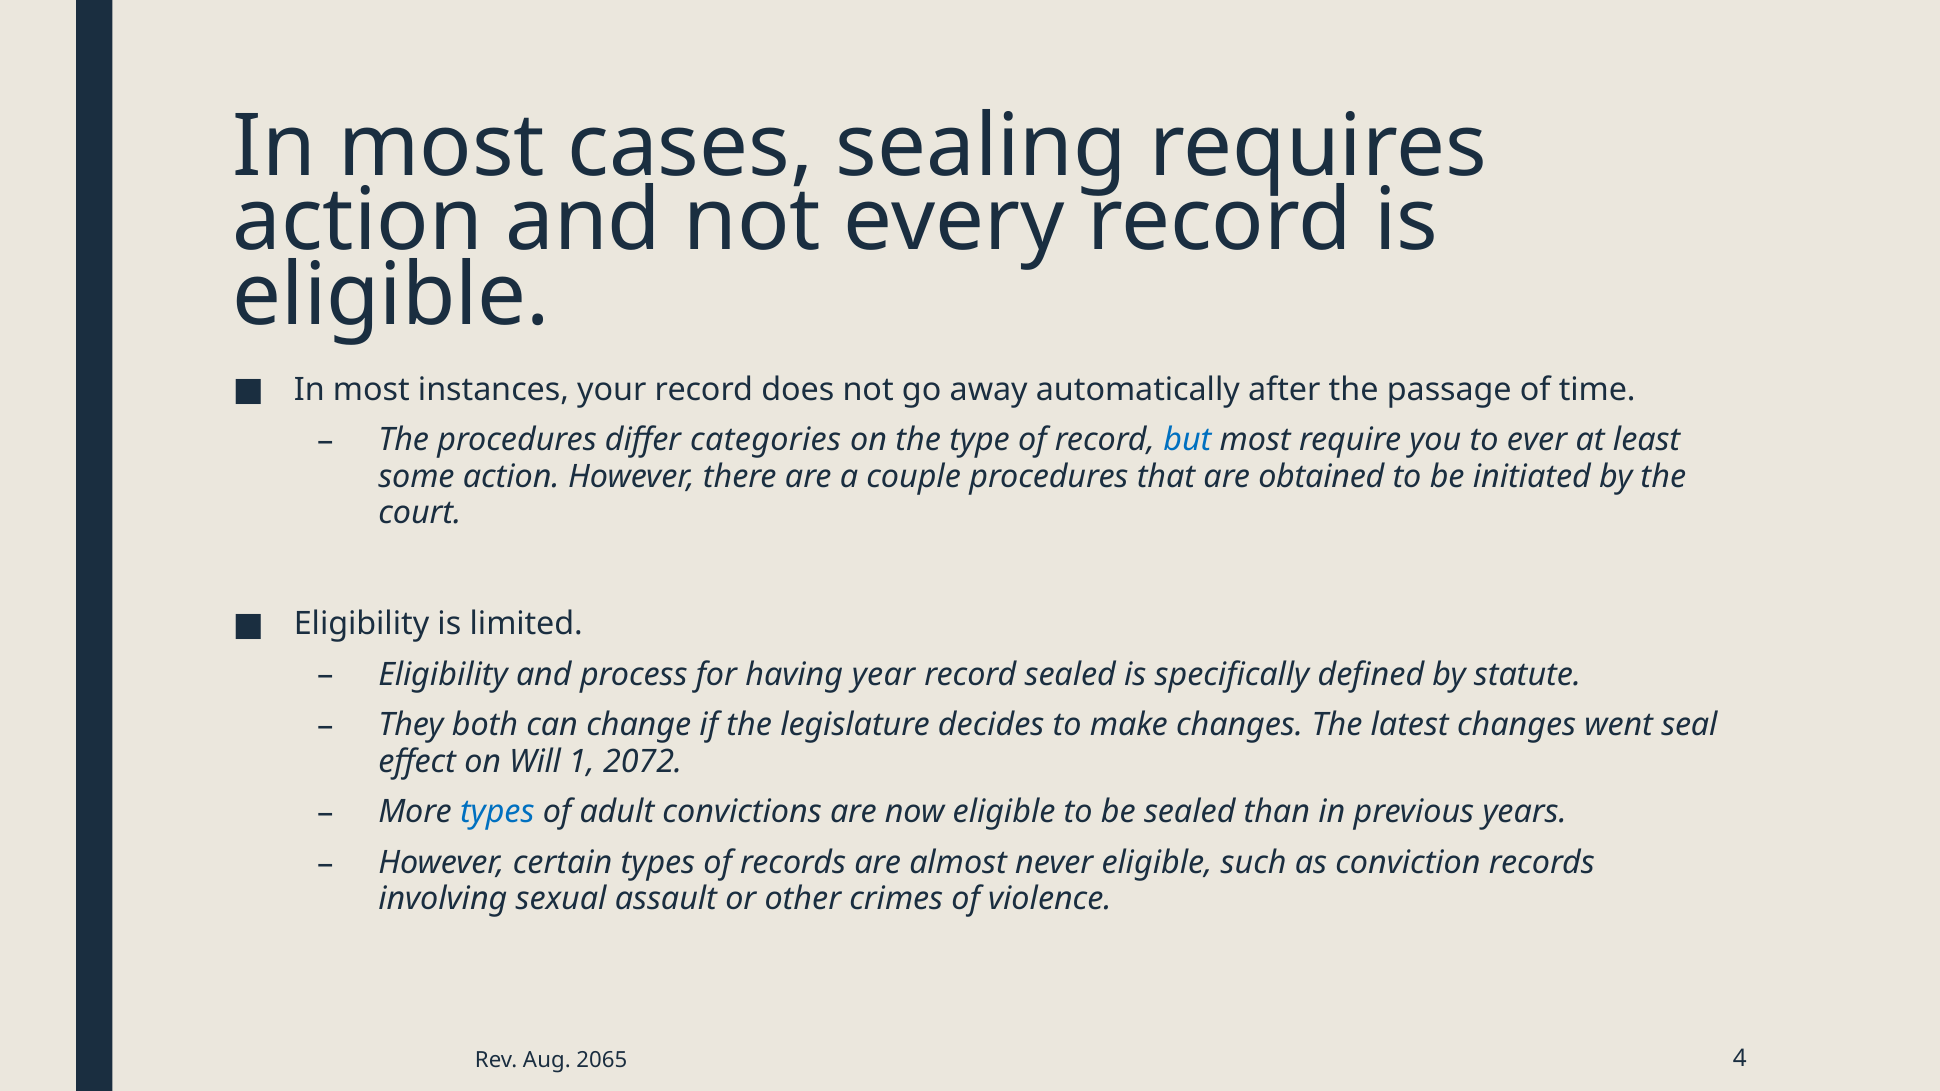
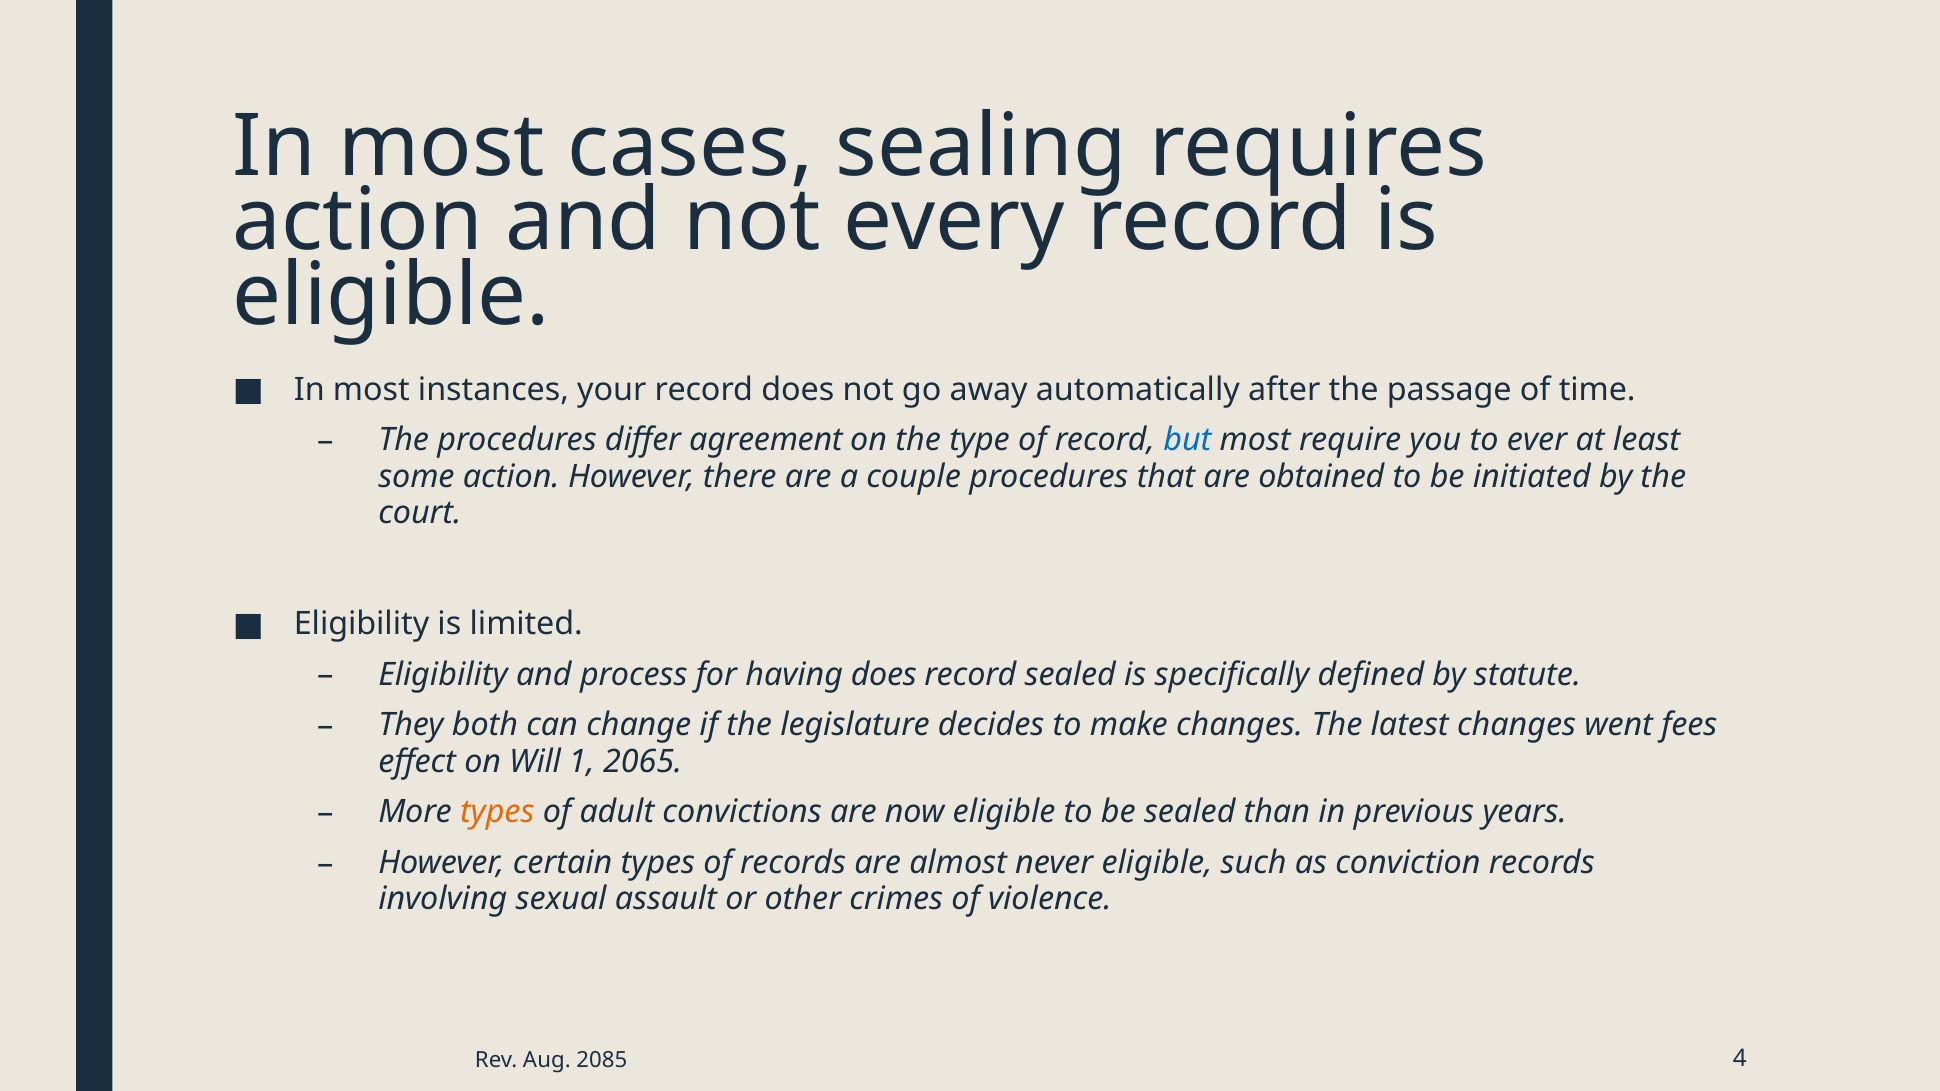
categories: categories -> agreement (766, 440)
having year: year -> does (884, 675)
seal: seal -> fees (1689, 725)
2072: 2072 -> 2065 (643, 762)
types colour: blue -> orange (497, 812)
2065: 2065 -> 2085 (602, 1061)
